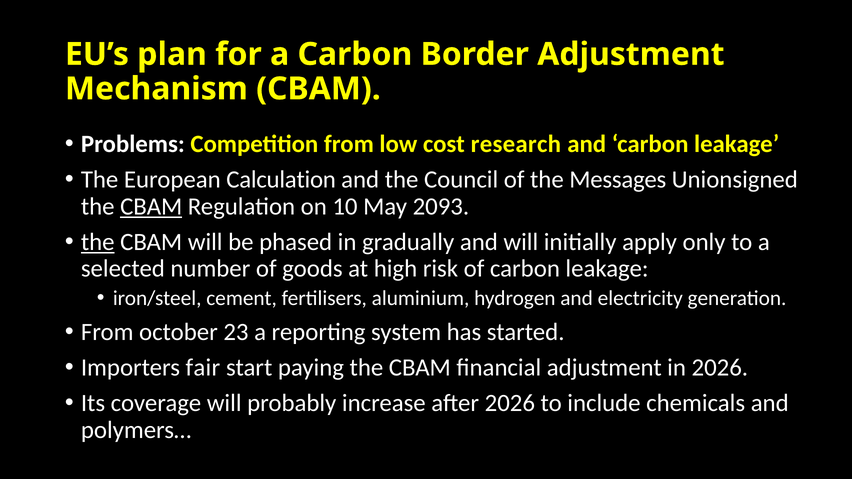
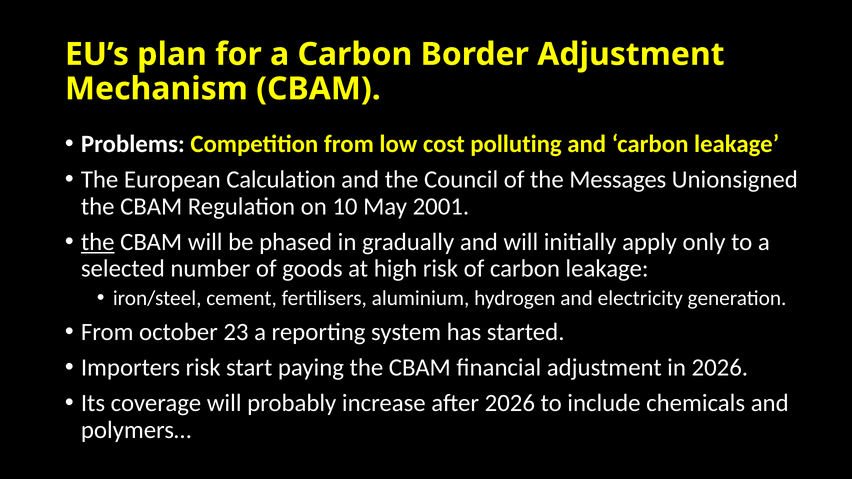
research: research -> polluting (516, 144)
CBAM underline: present -> none (151, 206)
2093: 2093 -> 2001 (441, 206)
Importers fair: fair -> risk (203, 368)
